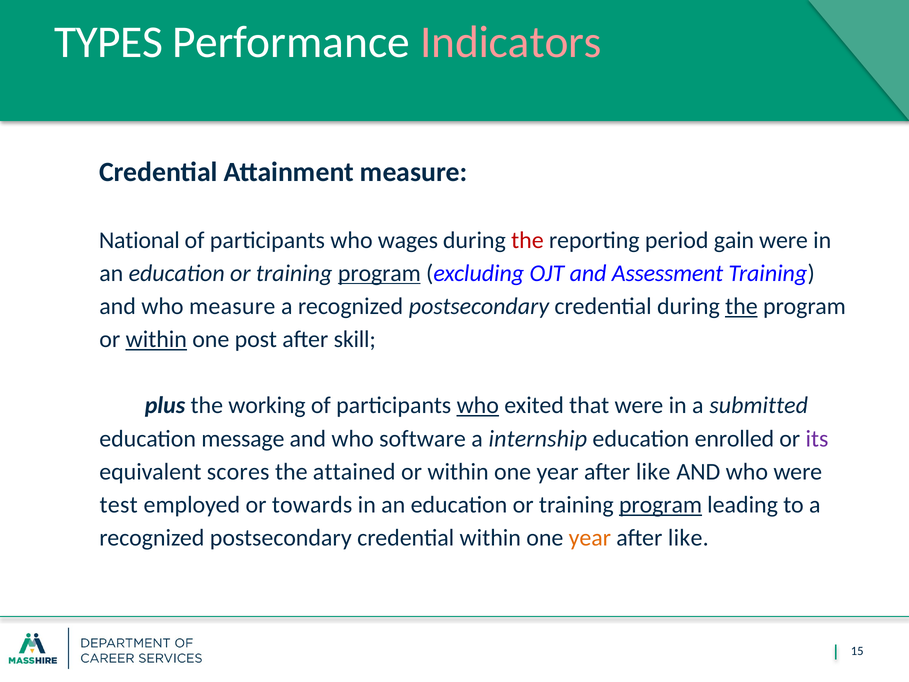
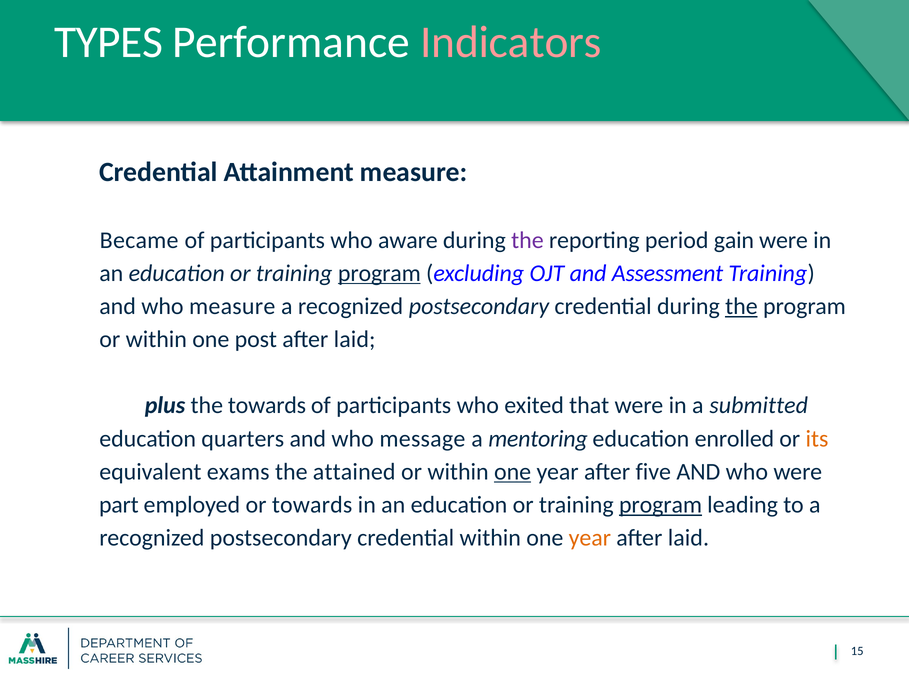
National: National -> Became (139, 240)
wages: wages -> aware (408, 240)
the colour: red -> purple (527, 240)
within underline: present -> none (156, 339)
skill: skill -> laid (355, 339)
the working: working -> towards (267, 405)
who underline: present -> none (478, 405)
message: message -> quarters (243, 438)
software: software -> message (422, 438)
internship: internship -> mentoring (538, 438)
its colour: purple -> orange (817, 438)
scores: scores -> exams (238, 471)
one underline: none -> present (513, 471)
like: like -> five (653, 471)
test: test -> part (119, 505)
like: like -> laid (688, 538)
